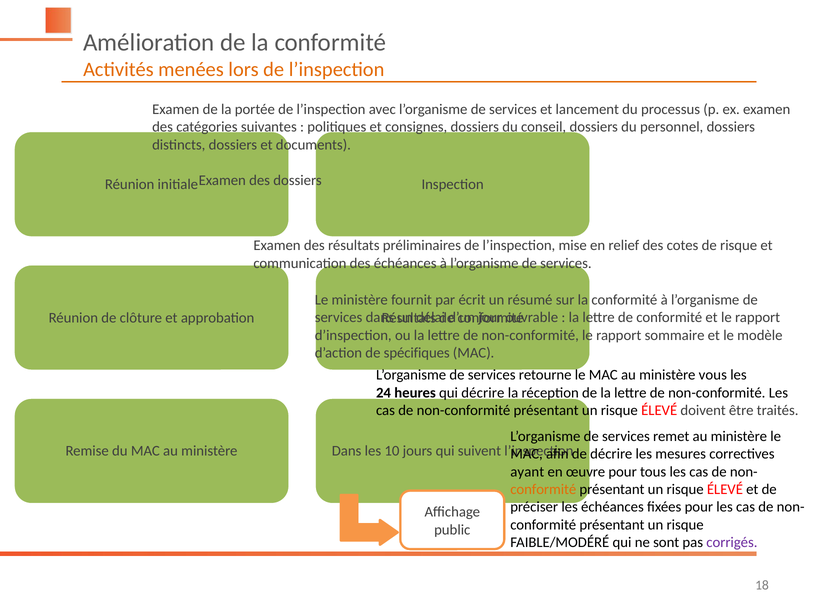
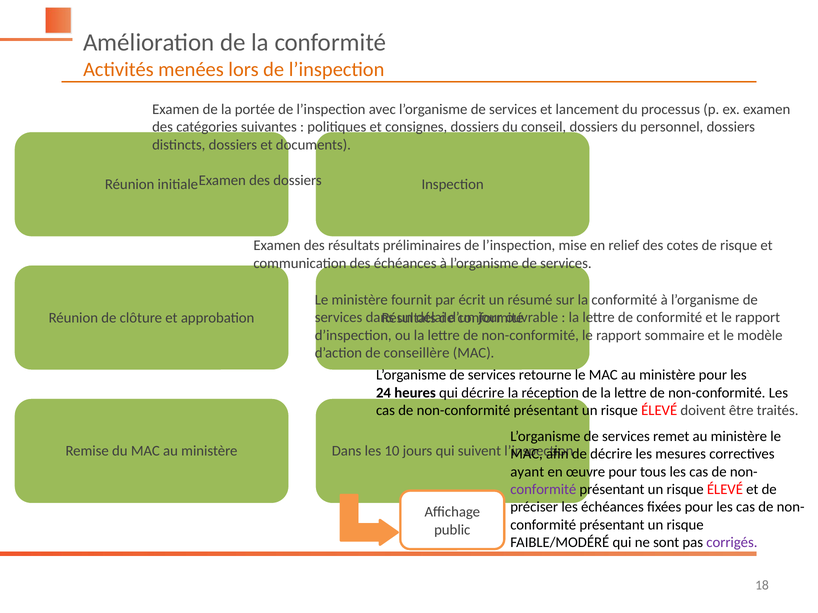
spécifiques: spécifiques -> conseillère (417, 353)
ministère vous: vous -> pour (713, 375)
conformité colour: orange -> purple (543, 490)
